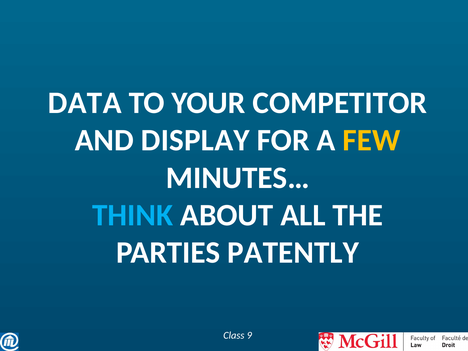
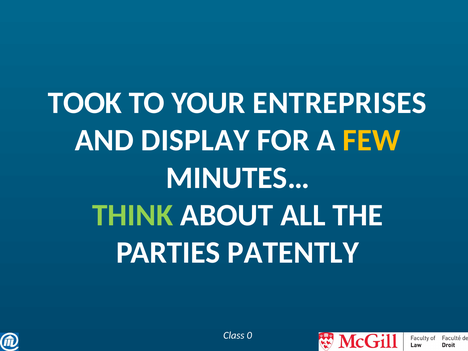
DATA: DATA -> TOOK (85, 103)
COMPETITOR: COMPETITOR -> ENTREPRISES (340, 103)
THINK colour: light blue -> light green (133, 215)
9: 9 -> 0 (249, 335)
